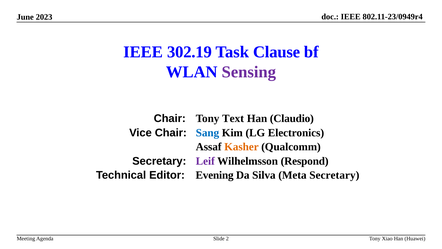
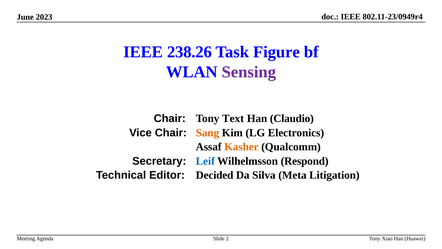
302.19: 302.19 -> 238.26 (189, 52)
Clause: Clause -> Figure (276, 52)
Sang colour: blue -> orange (207, 133)
Leif colour: purple -> blue (205, 161)
Evening: Evening -> Decided (215, 175)
Meta Secretary: Secretary -> Litigation (334, 175)
